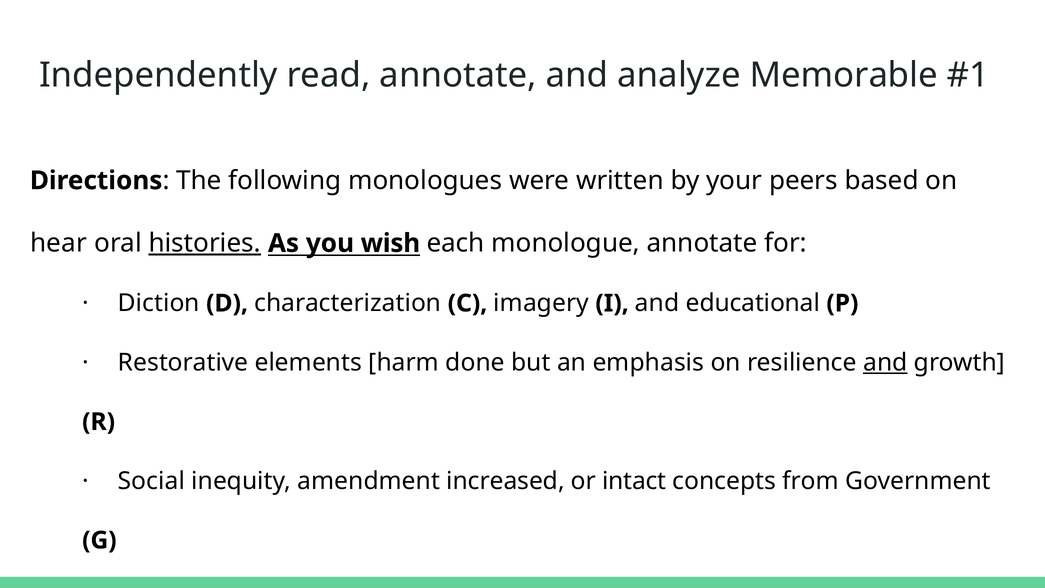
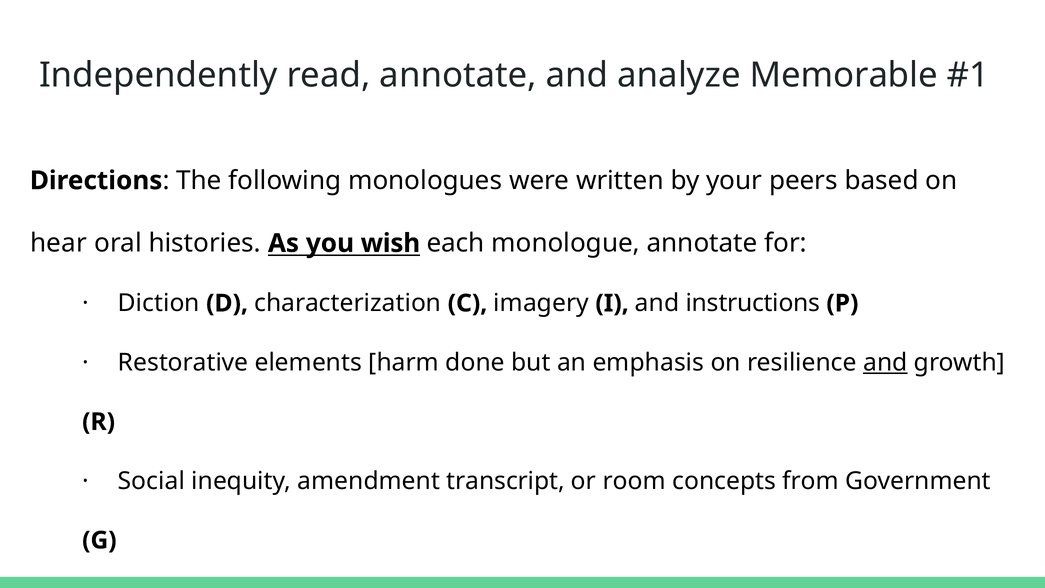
histories underline: present -> none (205, 243)
educational: educational -> instructions (753, 303)
increased: increased -> transcript (506, 481)
intact: intact -> room (634, 481)
